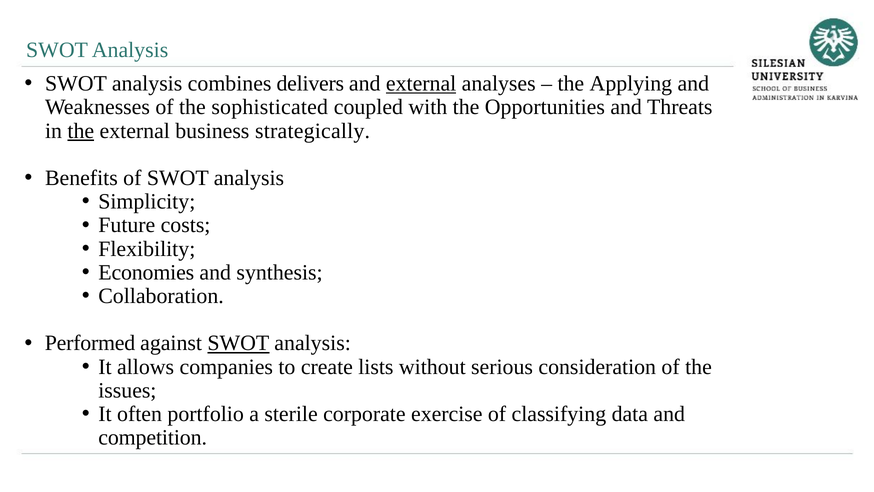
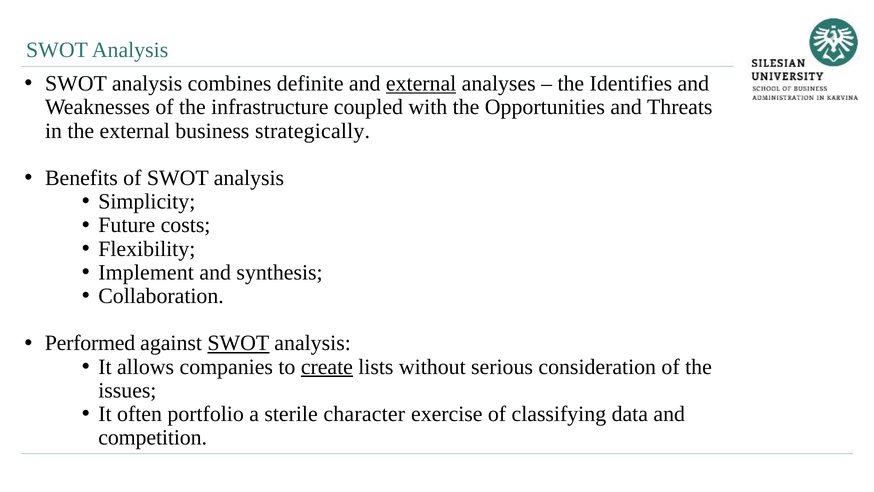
delivers: delivers -> definite (310, 84)
Applying: Applying -> Identifies (631, 84)
sophisticated: sophisticated -> infrastructure (270, 107)
the underline: present -> none (81, 131)
Economies: Economies -> Implement (146, 272)
create underline: none -> present (327, 367)
corporate: corporate -> character (364, 414)
